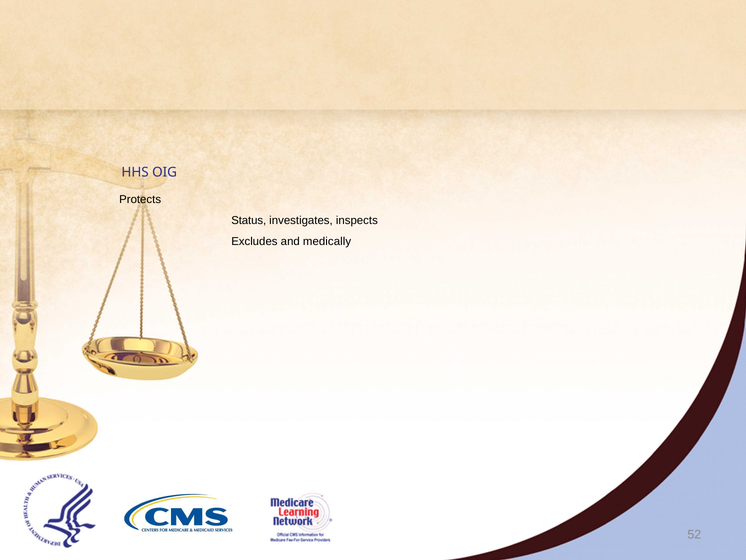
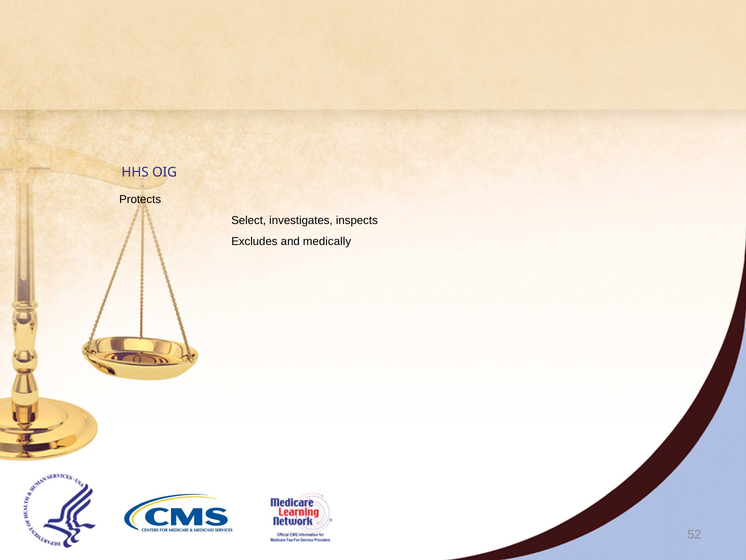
Status: Status -> Select (249, 220)
